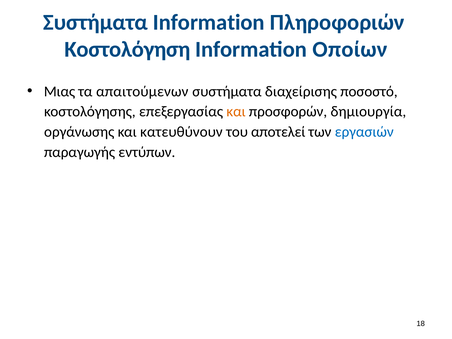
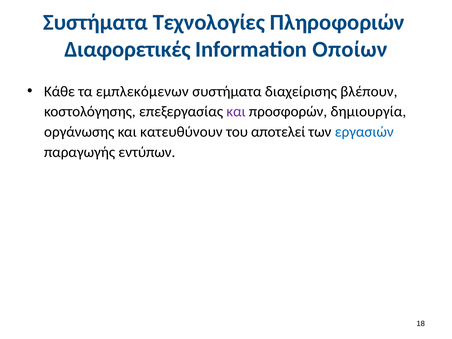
Συστήματα Information: Information -> Τεχνολογίες (209, 22)
Κοστολόγηση: Κοστολόγηση -> Διαφορετικές (128, 49)
Μιας: Μιας -> Κάθε (59, 91)
απαιτούμενων: απαιτούμενων -> εμπλεκόμενων (142, 91)
ποσοστό: ποσοστό -> βλέπουν (369, 91)
και colour: orange -> purple (236, 112)
